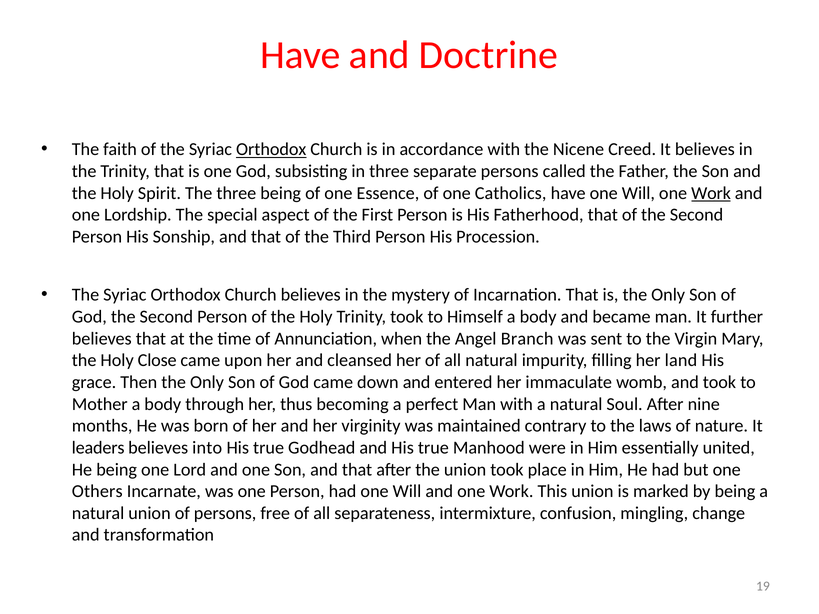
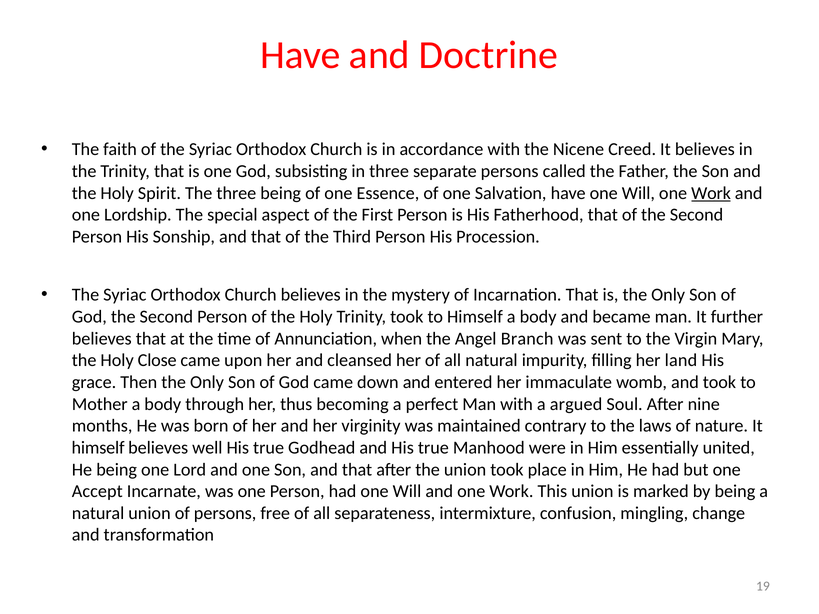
Orthodox underline: present -> none (271, 150)
Catholics: Catholics -> Salvation (511, 193)
with a natural: natural -> argued (576, 404)
leaders: leaders -> himself (98, 448)
into: into -> well (207, 448)
Others: Others -> Accept (97, 492)
